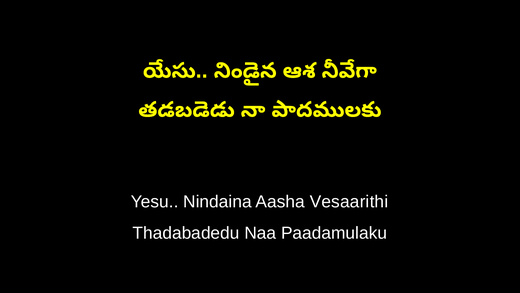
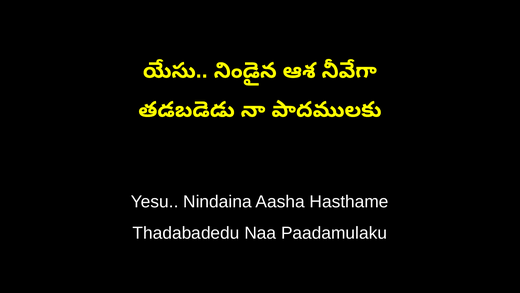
Vesaarithi: Vesaarithi -> Hasthame (349, 201)
